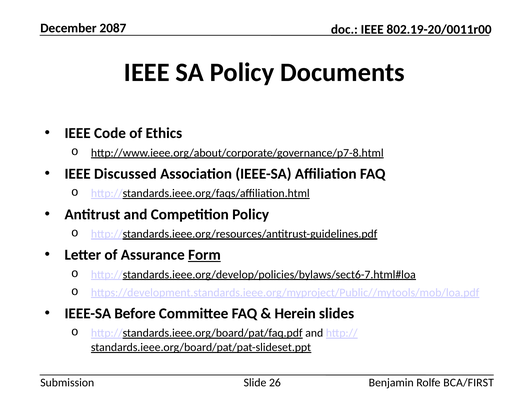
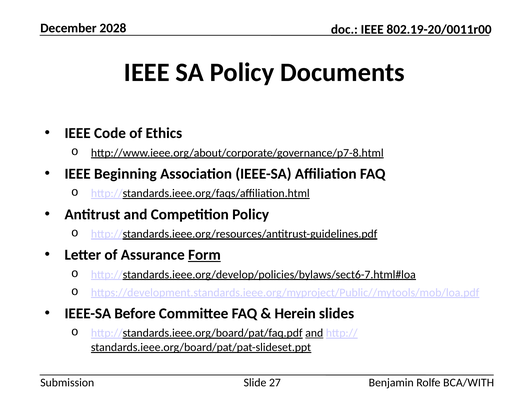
2087: 2087 -> 2028 (113, 28)
Discussed: Discussed -> Beginning (125, 174)
and underline: none -> present (314, 333)
26: 26 -> 27 (275, 382)
BCA/FIRST: BCA/FIRST -> BCA/WITH (469, 382)
